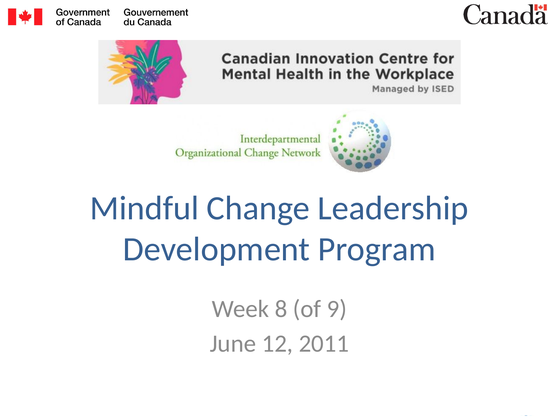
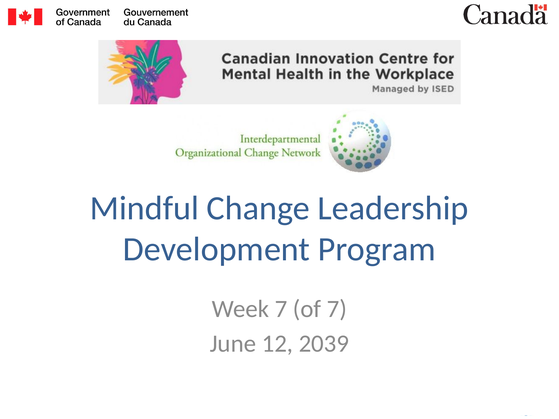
Week 8: 8 -> 7 (281, 309)
of 9: 9 -> 7 (337, 309)
2011: 2011 -> 2039 (324, 344)
